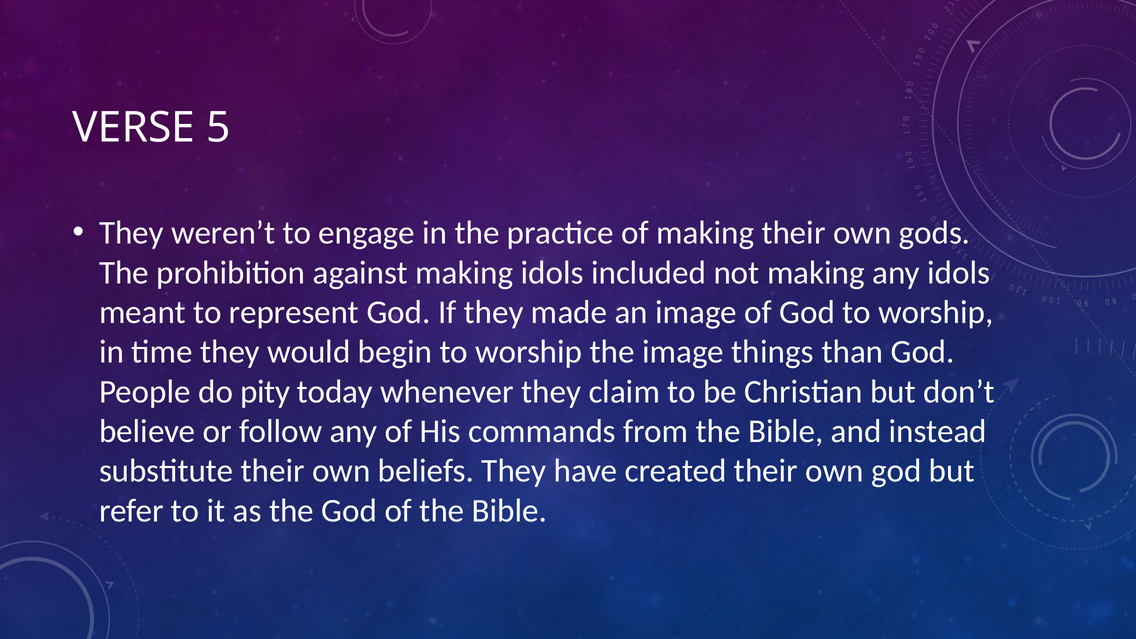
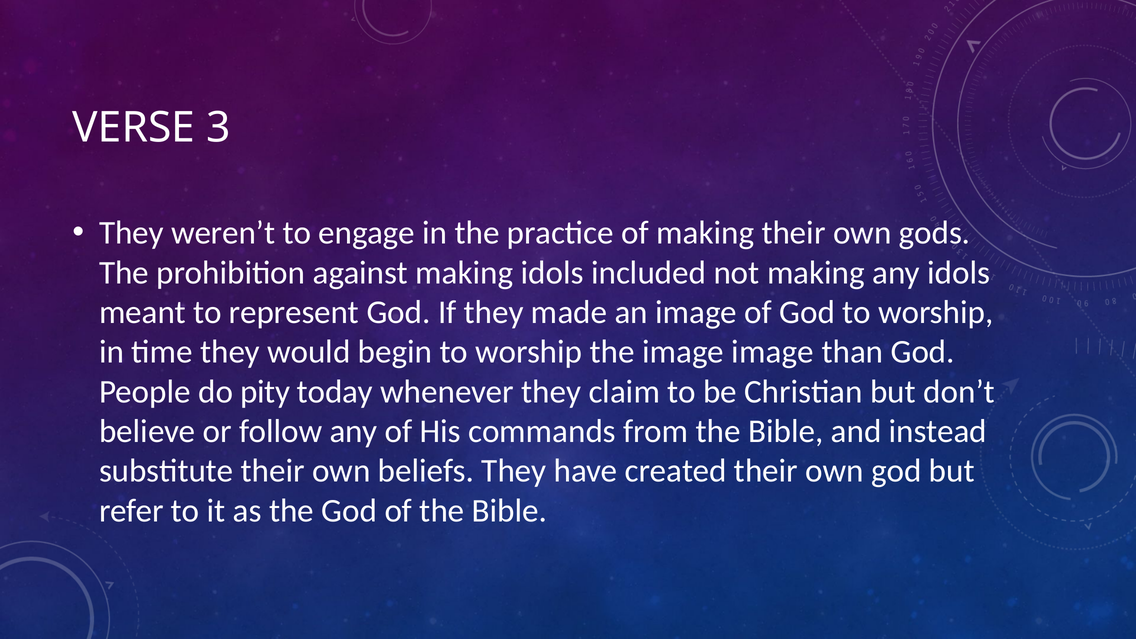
5: 5 -> 3 (218, 128)
image things: things -> image (773, 352)
